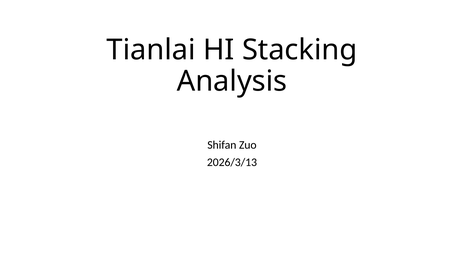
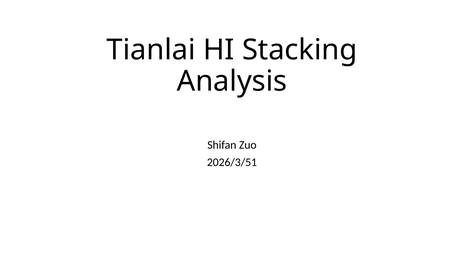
2026/3/13: 2026/3/13 -> 2026/3/51 (232, 162)
